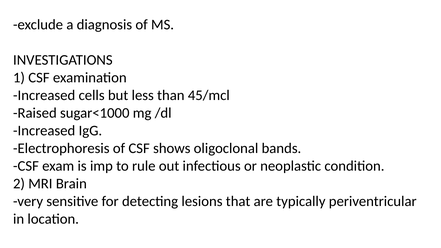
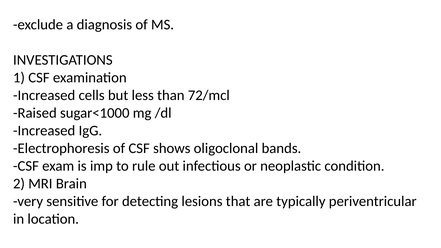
45/mcl: 45/mcl -> 72/mcl (209, 95)
